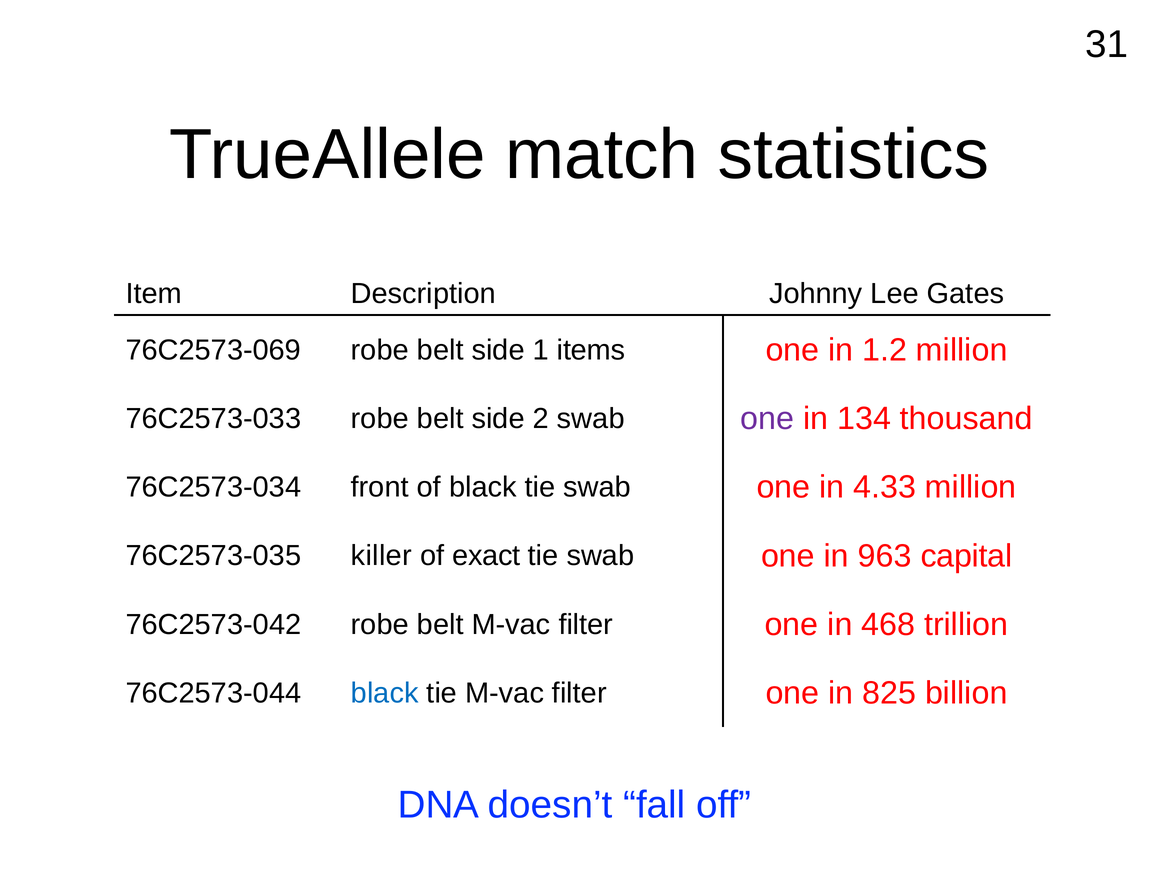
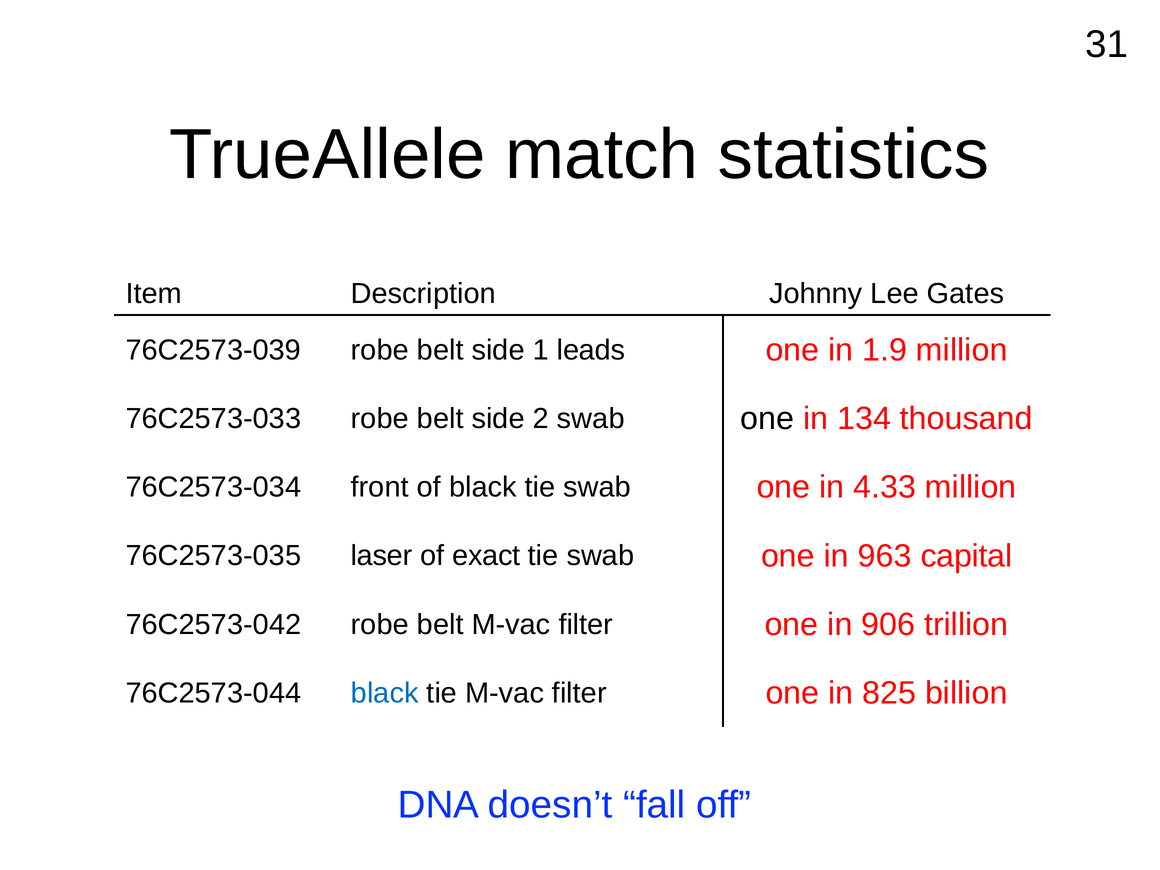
76C2573-069: 76C2573-069 -> 76C2573-039 (213, 350)
items: items -> leads (591, 350)
1.2: 1.2 -> 1.9 (885, 350)
one colour: purple -> black (767, 419)
killer: killer -> laser (382, 556)
468: 468 -> 906 (888, 625)
